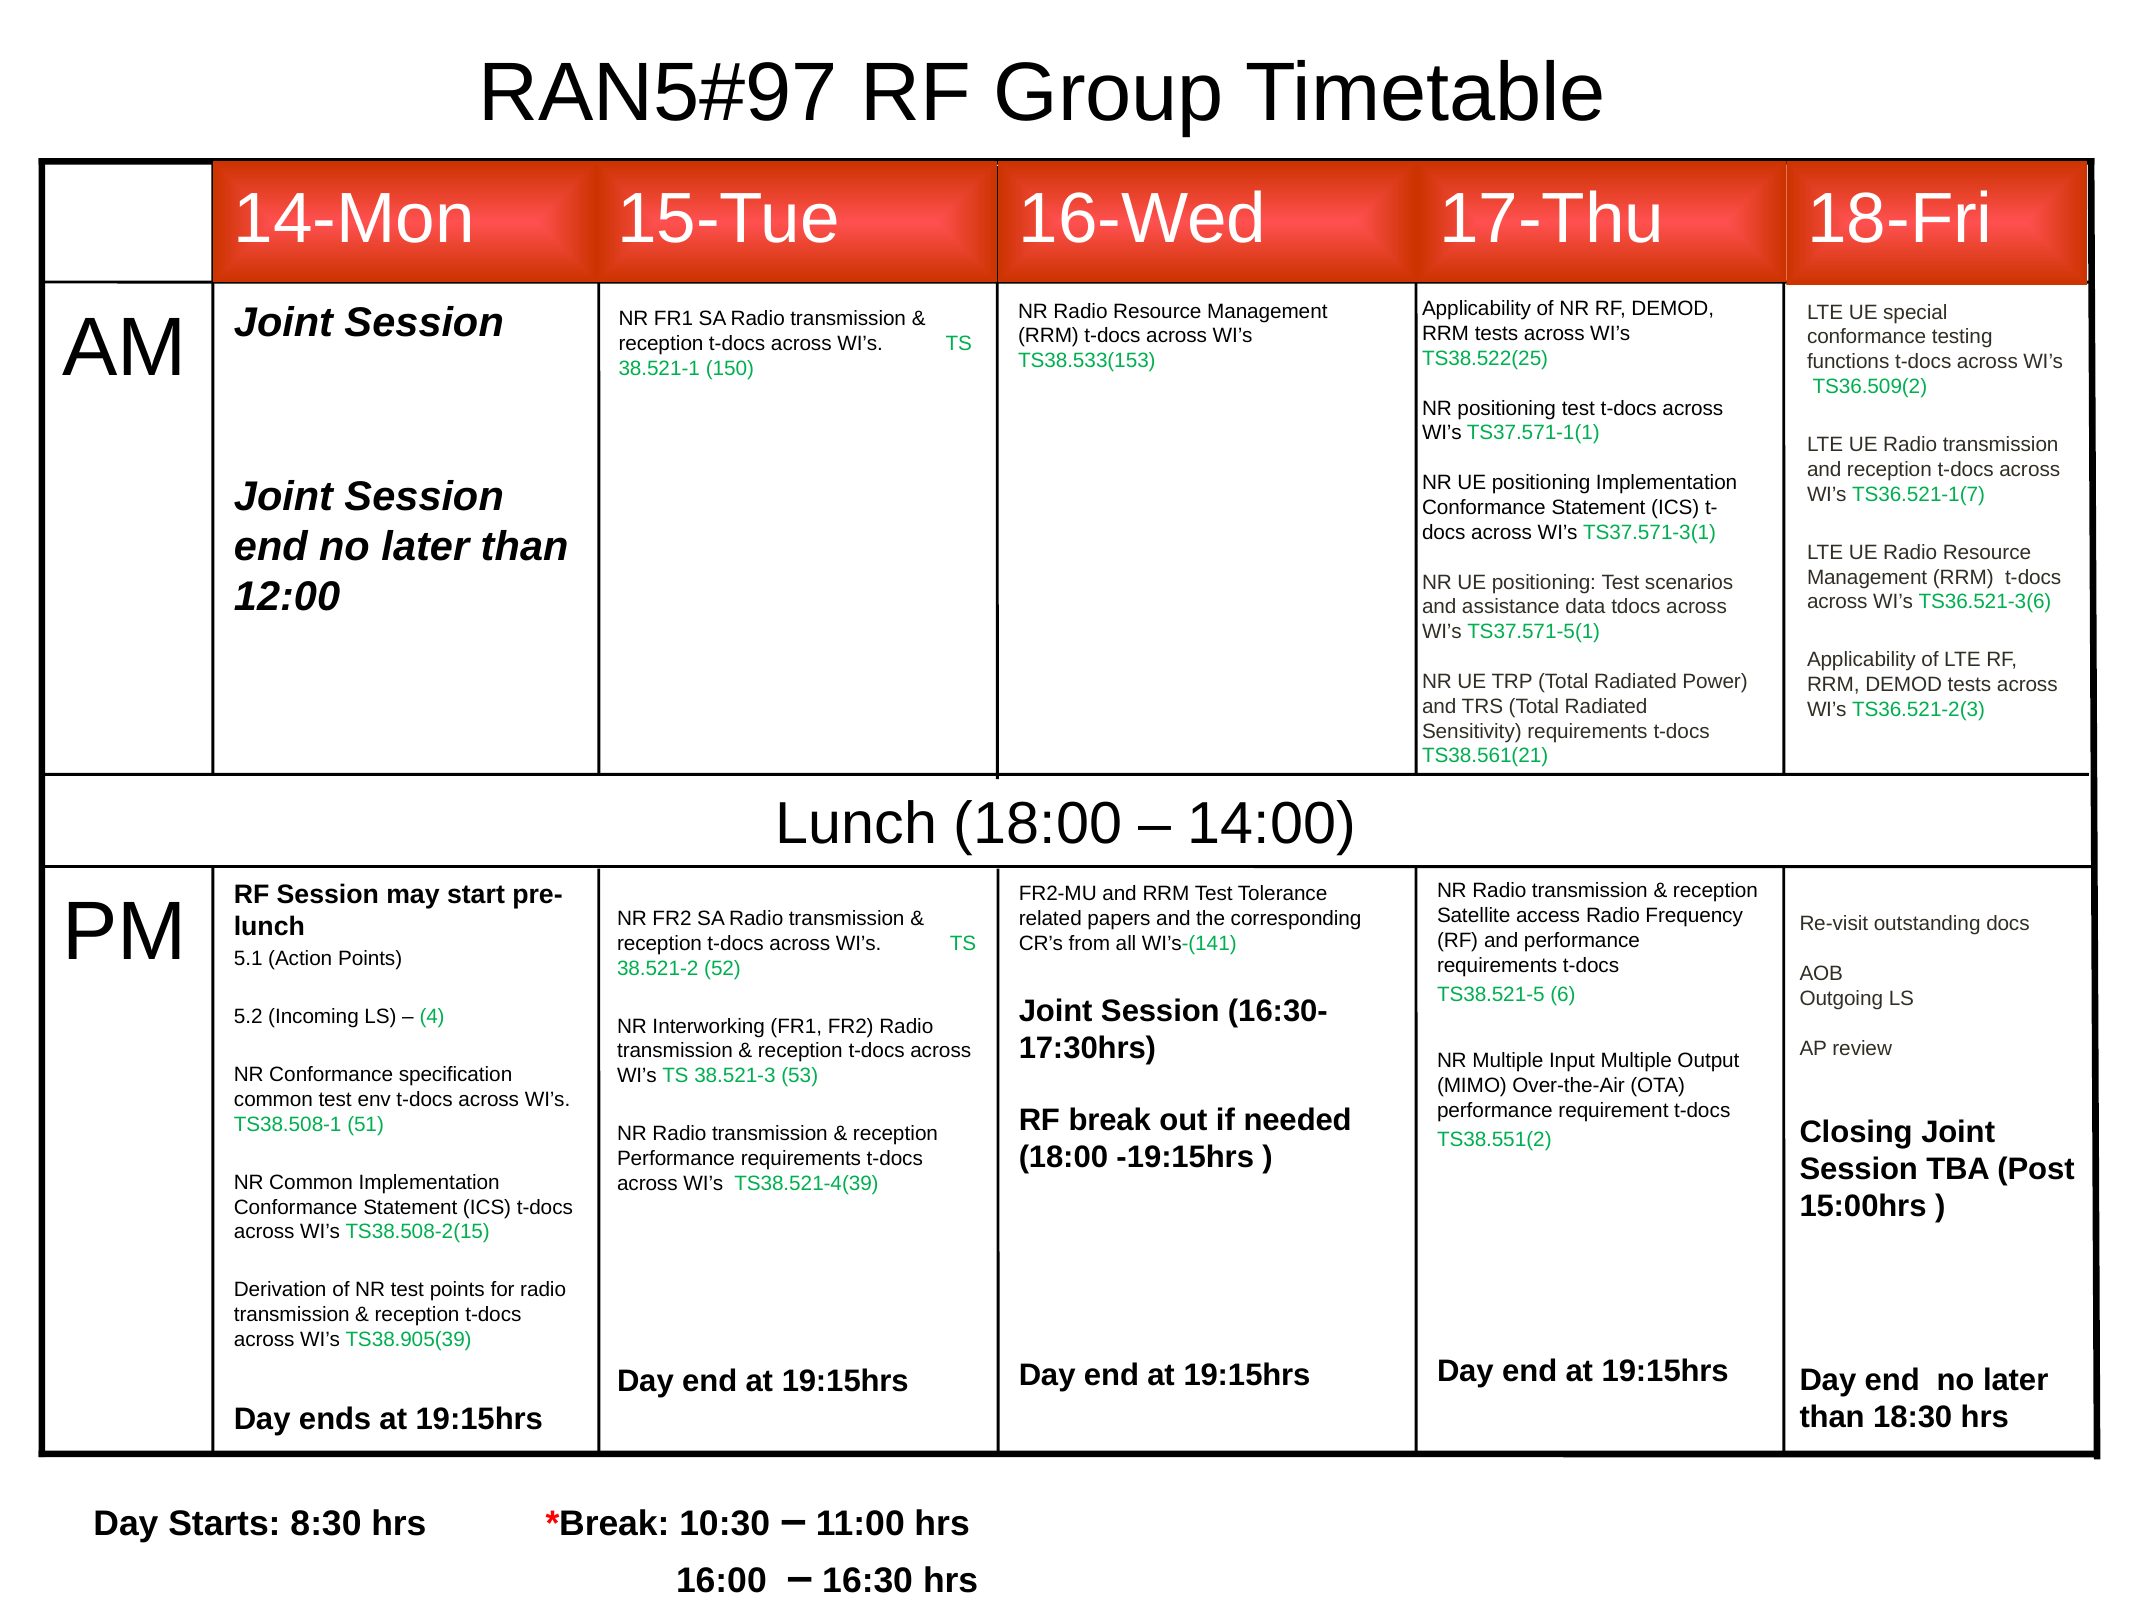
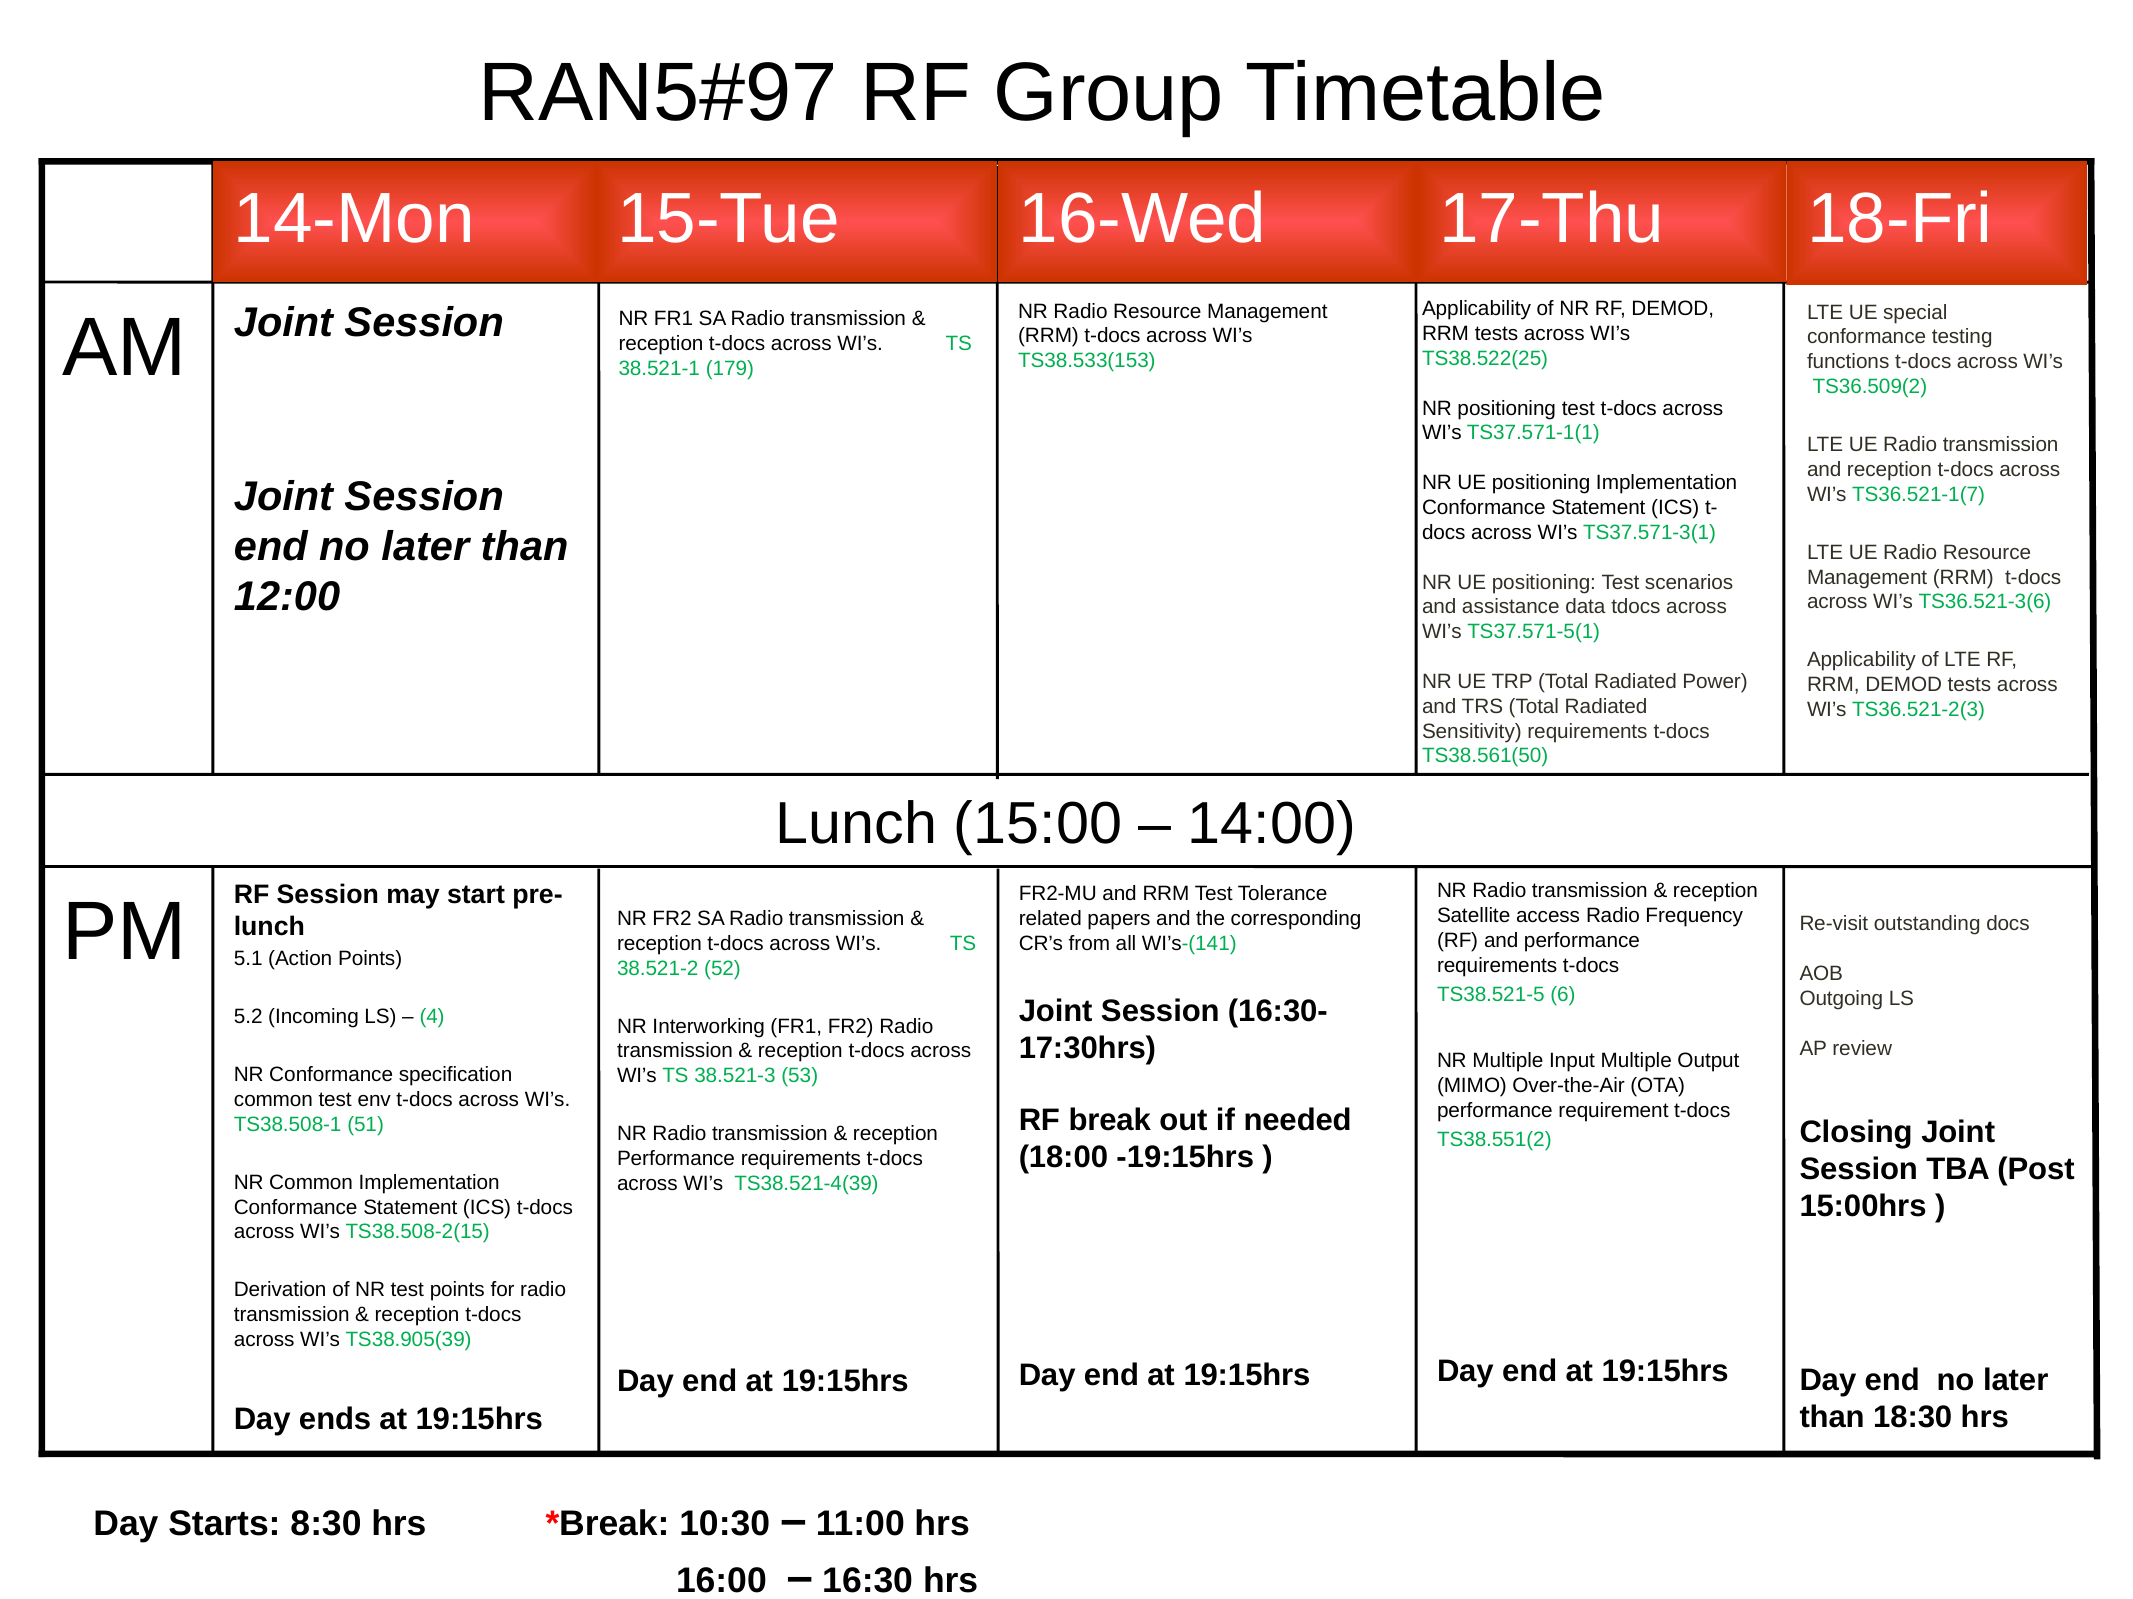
150: 150 -> 179 (730, 369)
TS38.561(21: TS38.561(21 -> TS38.561(50 (1485, 756)
Lunch 18:00: 18:00 -> 15:00 (1038, 825)
